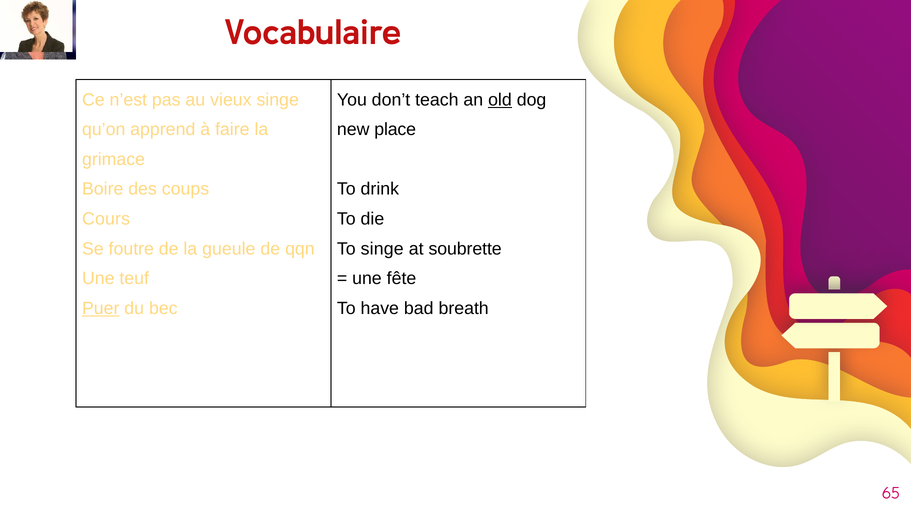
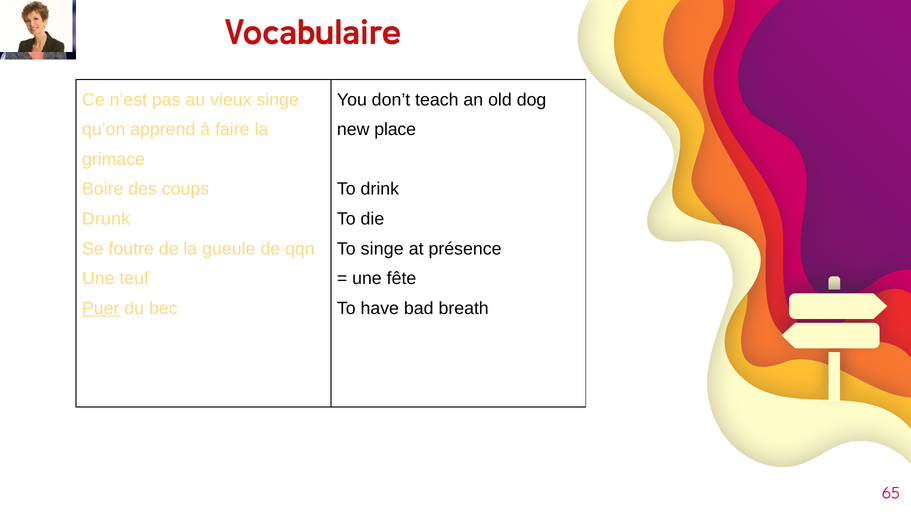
old underline: present -> none (500, 100)
Cours: Cours -> Drunk (106, 219)
soubrette: soubrette -> présence (465, 249)
